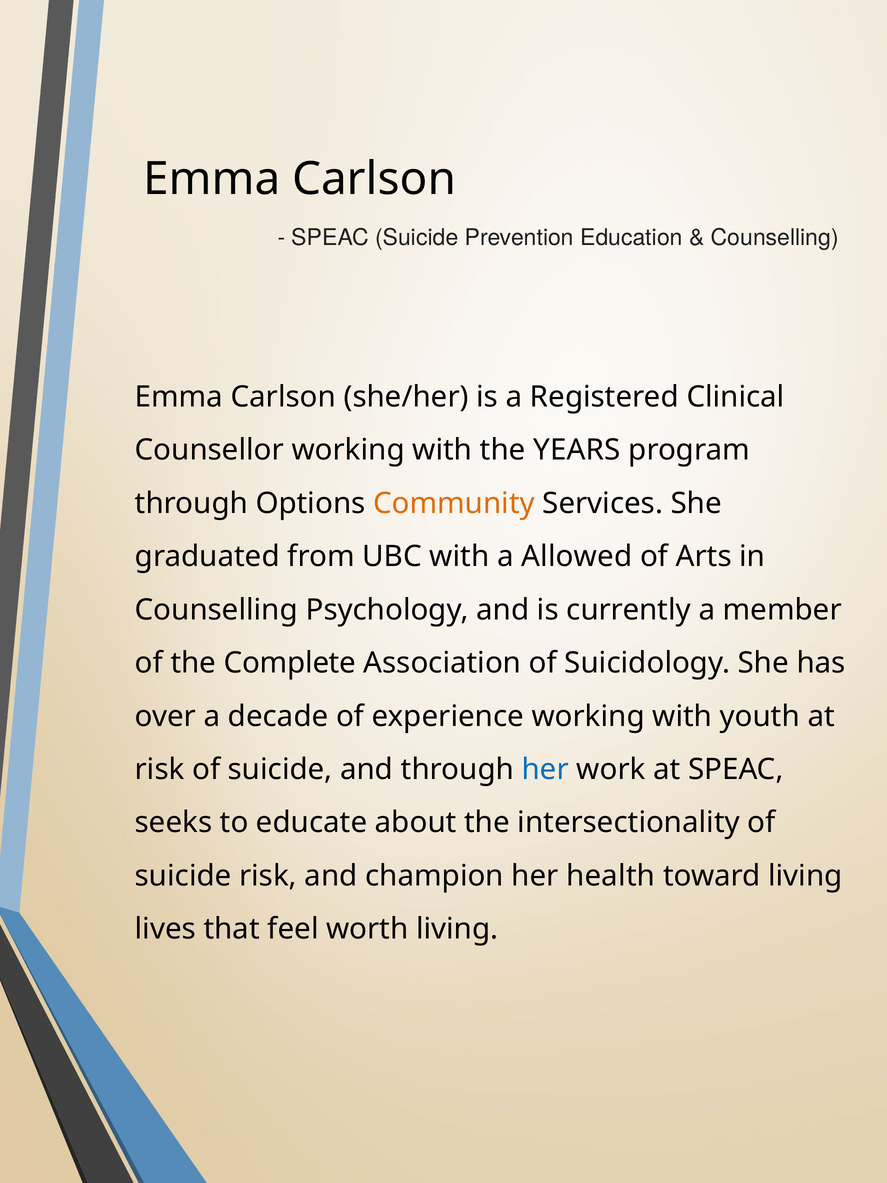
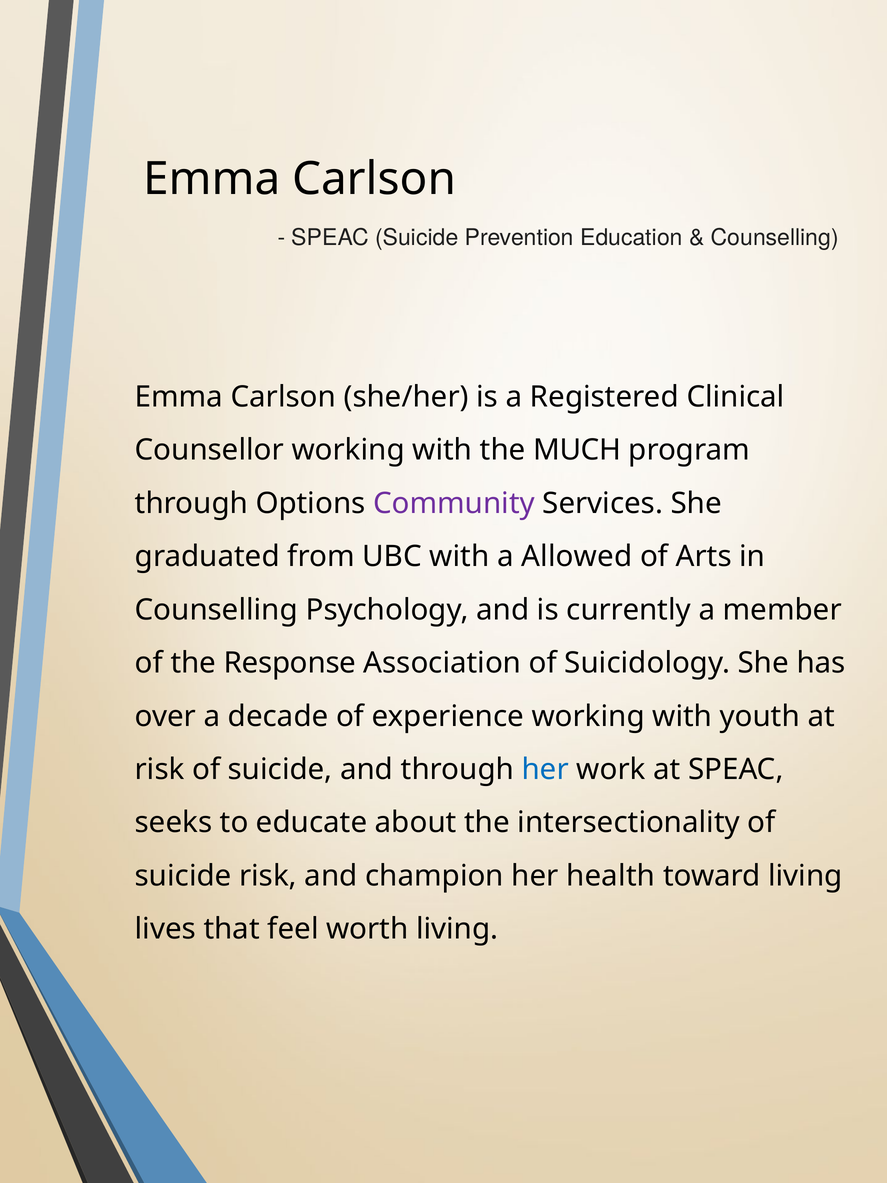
YEARS: YEARS -> MUCH (577, 450)
Community colour: orange -> purple (454, 503)
Complete: Complete -> Response (290, 663)
